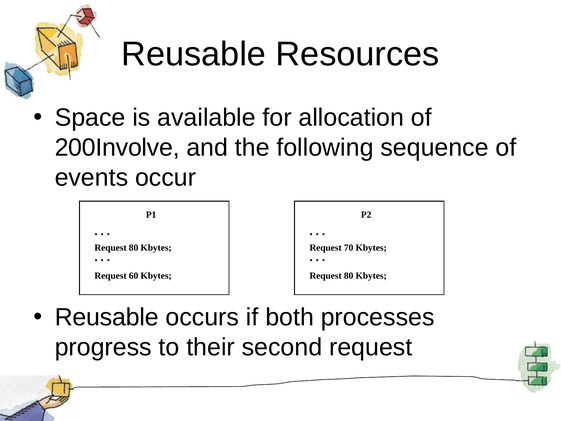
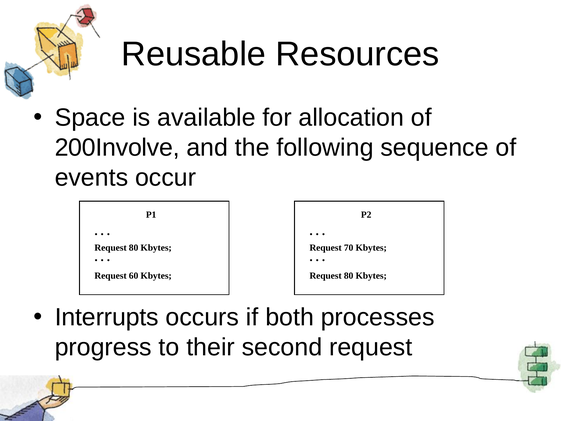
Reusable: Reusable -> Interrupts (107, 317)
